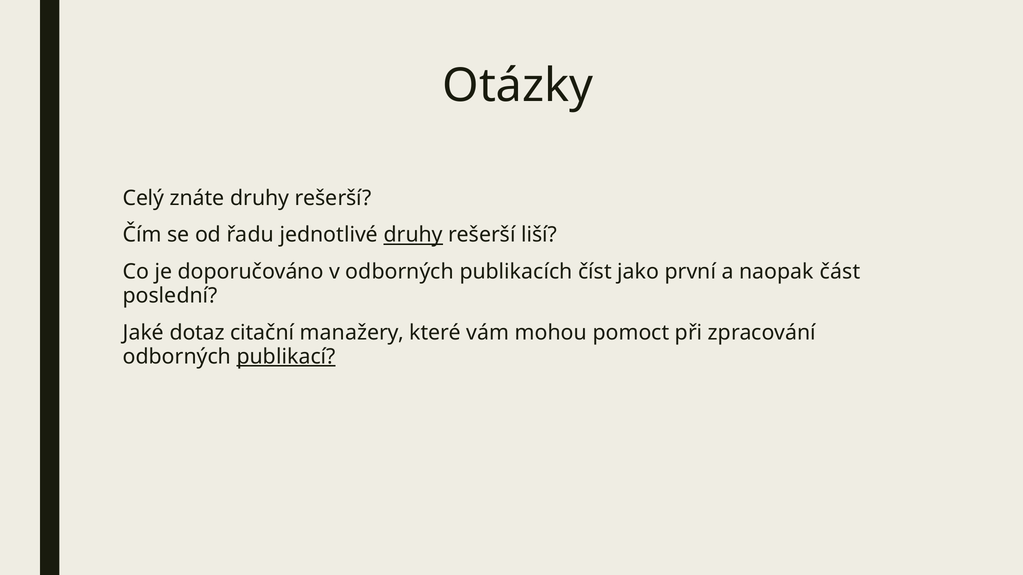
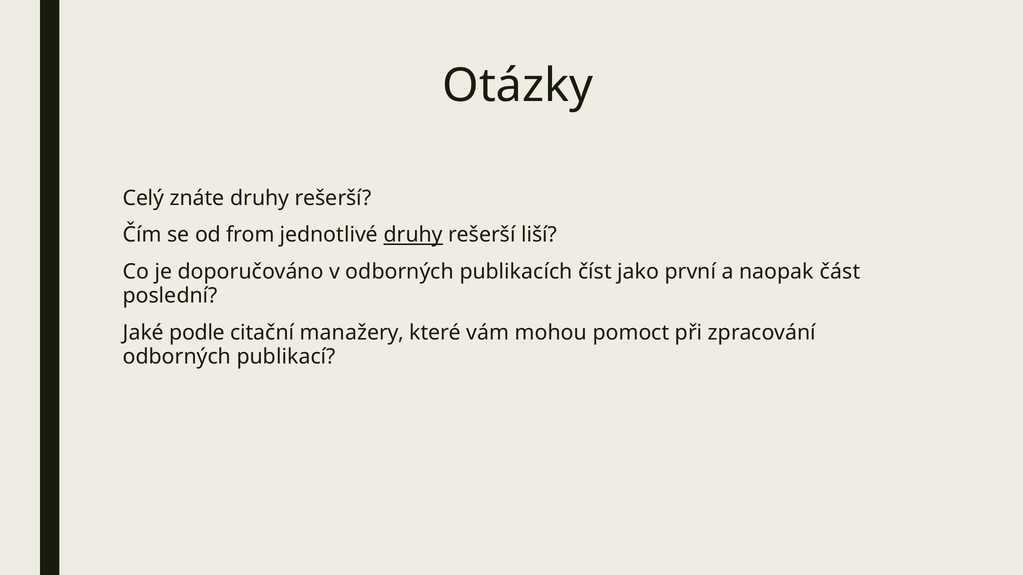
řadu: řadu -> from (250, 235)
dotaz: dotaz -> podle (197, 333)
publikací underline: present -> none (286, 357)
